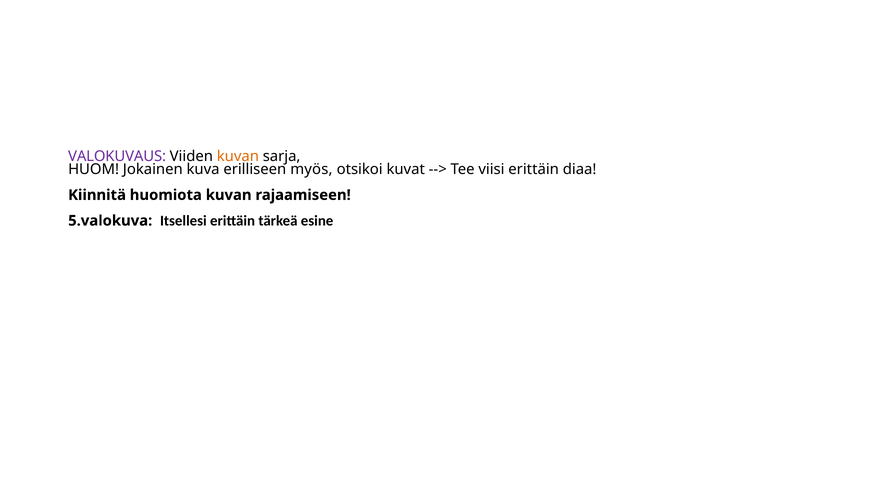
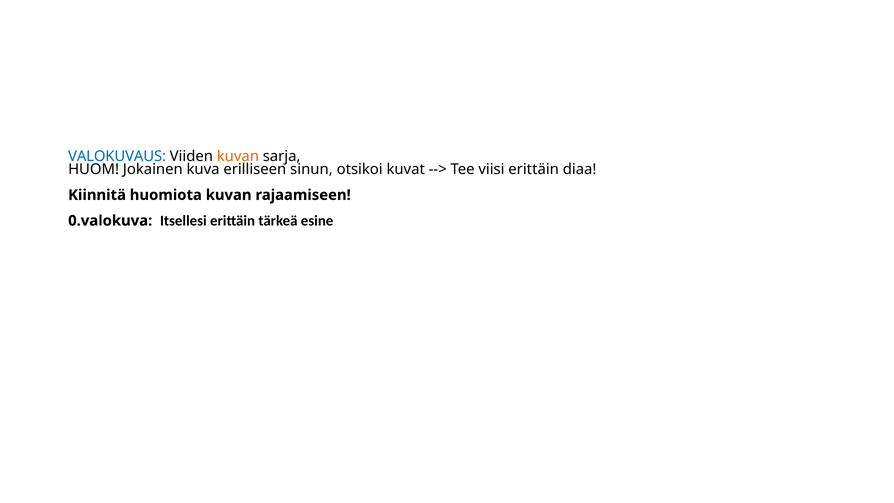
VALOKUVAUS colour: purple -> blue (117, 156)
myös: myös -> sinun (311, 169)
5.valokuva: 5.valokuva -> 0.valokuva (110, 221)
